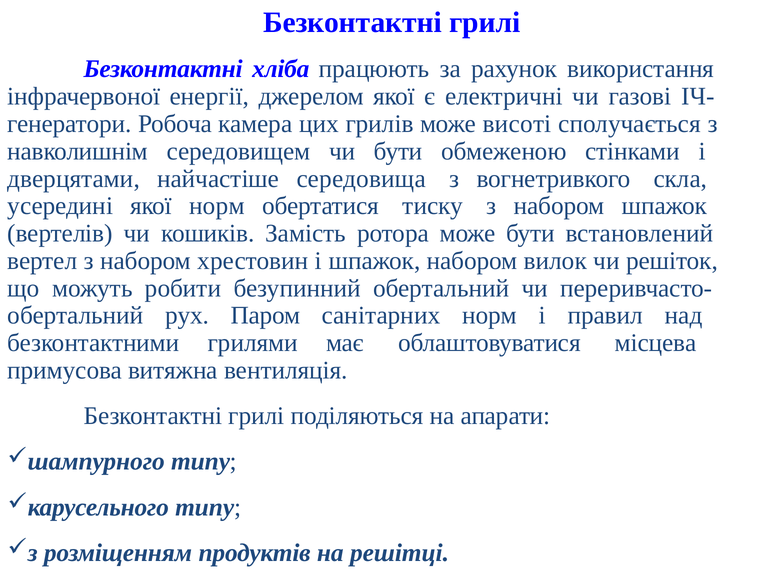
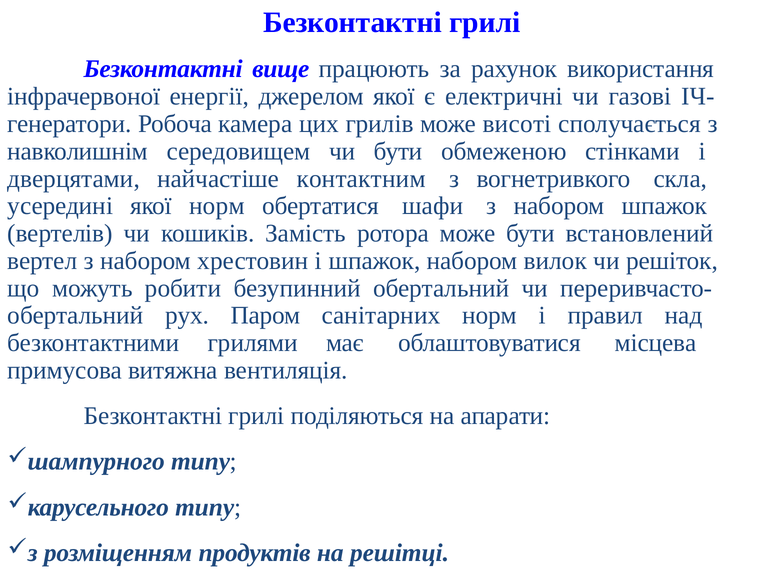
хліба: хліба -> вище (281, 69)
середовища: середовища -> контактним (361, 179)
тиску: тиску -> шафи (433, 206)
